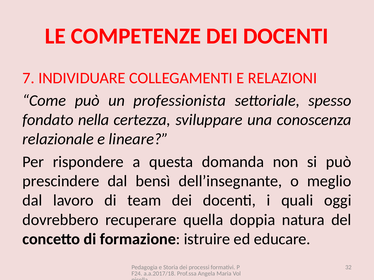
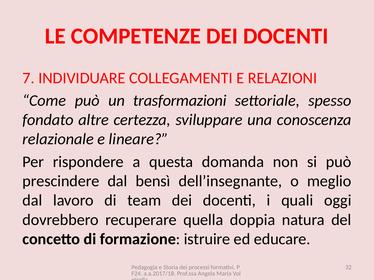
professionista: professionista -> trasformazioni (180, 101)
nella: nella -> altre (94, 120)
